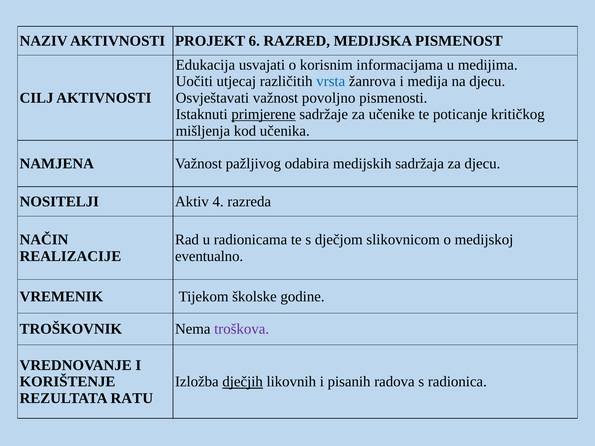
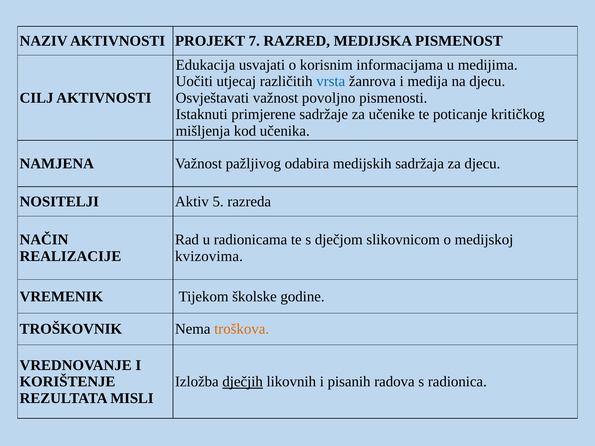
6: 6 -> 7 (254, 41)
primjerene underline: present -> none (264, 114)
4: 4 -> 5 (218, 202)
eventualno: eventualno -> kvizovima (209, 256)
troškova colour: purple -> orange (242, 329)
RATU: RATU -> MISLI (132, 398)
